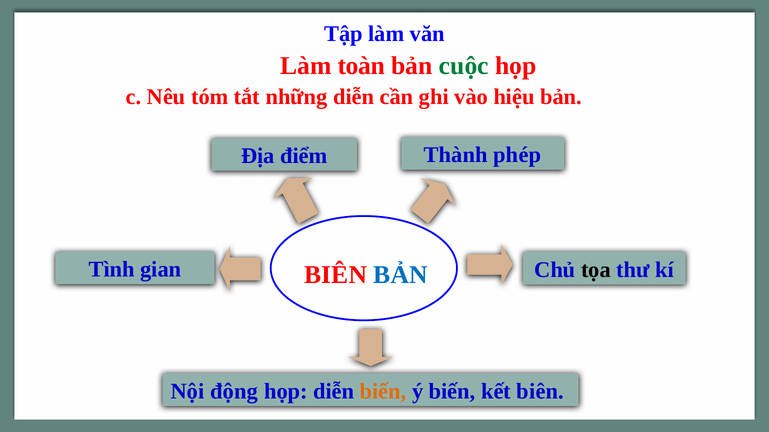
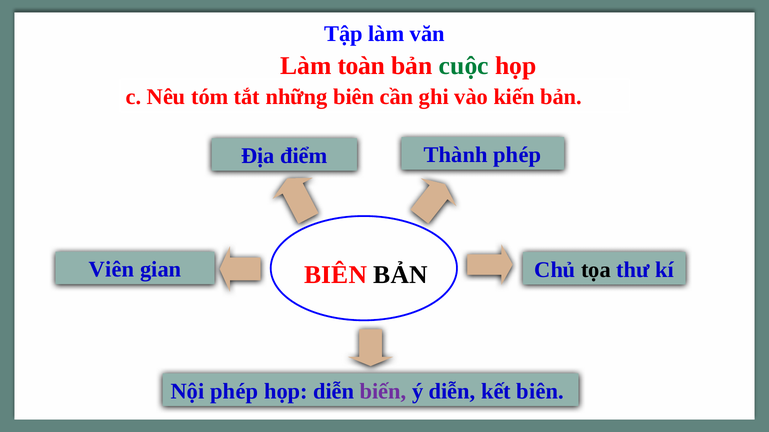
những diễn: diễn -> biên (354, 97)
hiệu: hiệu -> kiến (514, 97)
Tình: Tình -> Viên (112, 270)
BẢN colour: blue -> black (400, 275)
Nội động: động -> phép (234, 392)
biến colour: orange -> purple (383, 392)
ý biến: biến -> diễn (452, 392)
